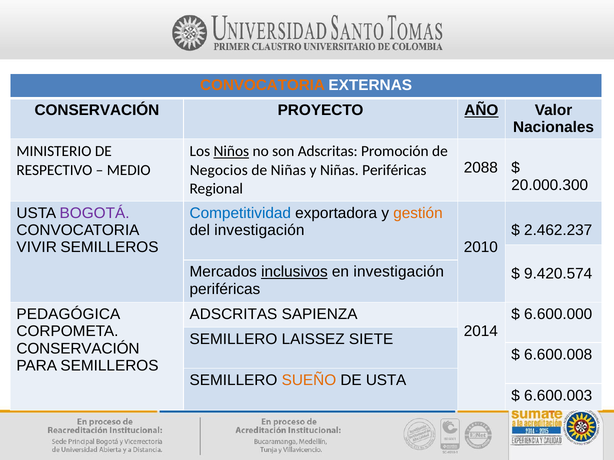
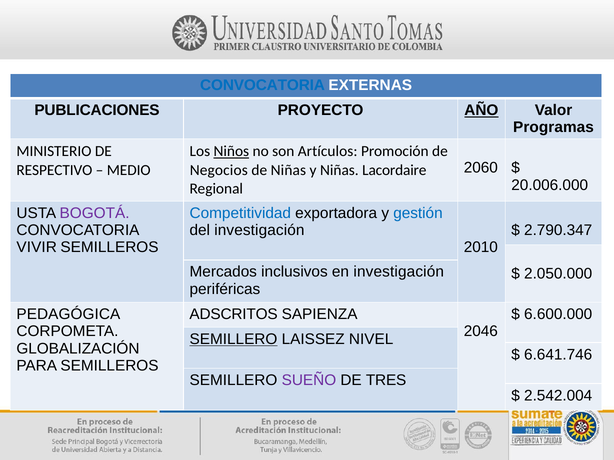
CONVOCATORIA colour: orange -> blue (263, 85)
CONSERVACIÓN: CONSERVACIÓN -> PUBLICACIONES (97, 110)
Nacionales: Nacionales -> Programas (553, 128)
son Adscritas: Adscritas -> Artículos (328, 152)
2088: 2088 -> 2060 (481, 168)
Niñas Periféricas: Periféricas -> Lacordaire (394, 170)
20.000.300: 20.000.300 -> 20.006.000 (550, 185)
gestión colour: orange -> blue (418, 213)
2.462.237: 2.462.237 -> 2.790.347 (558, 230)
inclusivos underline: present -> none (294, 272)
9.420.574: 9.420.574 -> 2.050.000 (558, 274)
ADSCRITAS: ADSCRITAS -> ADSCRITOS (234, 315)
2014: 2014 -> 2046 (481, 332)
SEMILLERO underline: none -> present (233, 339)
SIETE: SIETE -> NIVEL (371, 339)
CONSERVACIÓN: CONSERVACIÓN -> GLOBALIZACIÓN (78, 349)
6.600.008: 6.600.008 -> 6.641.746 (558, 355)
SUEÑO colour: orange -> purple (309, 381)
DE USTA: USTA -> TRES (386, 381)
6.600.003: 6.600.003 -> 2.542.004 (558, 396)
